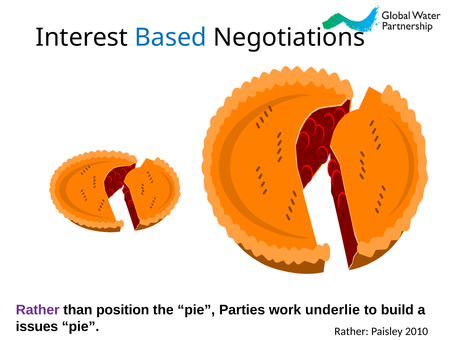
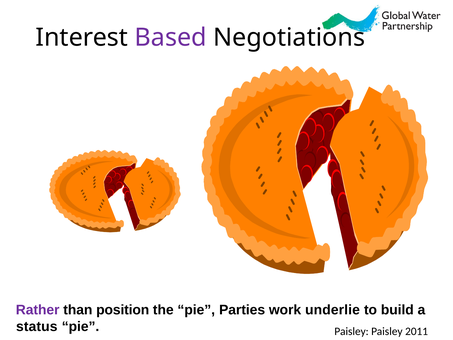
Based colour: blue -> purple (171, 38)
issues: issues -> status (37, 326)
pie Rather: Rather -> Paisley (352, 331)
2010: 2010 -> 2011 (417, 331)
